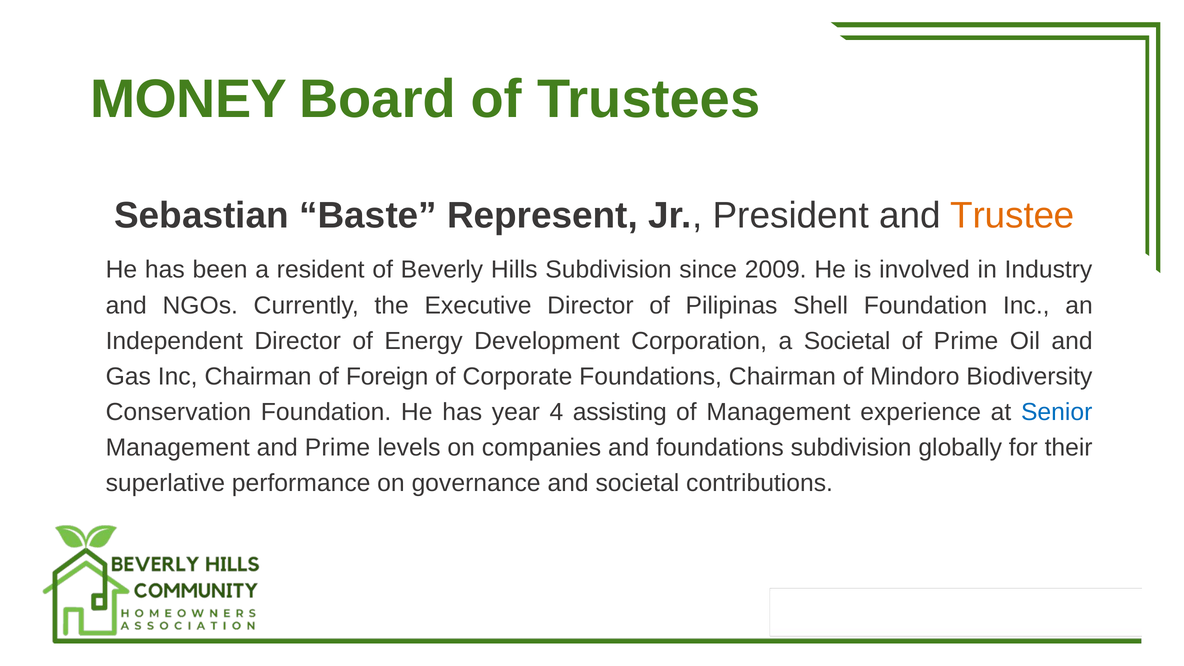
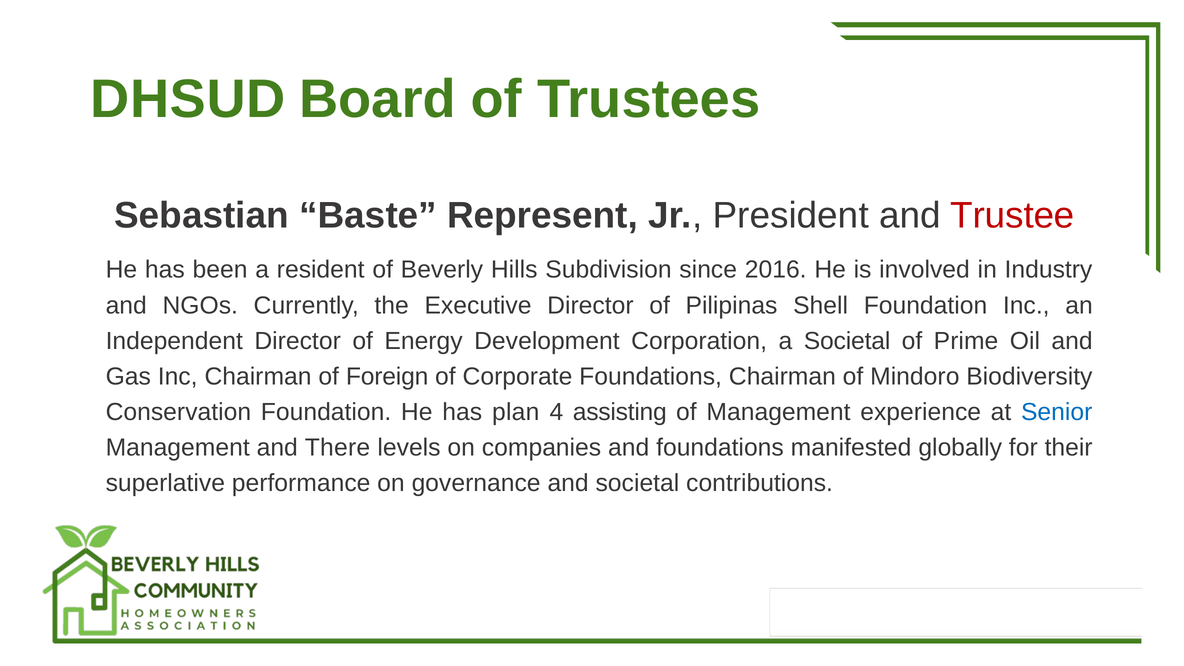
MONEY: MONEY -> DHSUD (188, 99)
Trustee colour: orange -> red (1012, 215)
2009: 2009 -> 2016 (776, 270)
year: year -> plan (516, 412)
and Prime: Prime -> There (337, 448)
foundations subdivision: subdivision -> manifested (851, 448)
